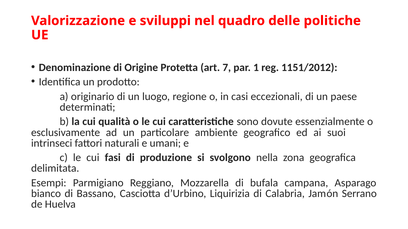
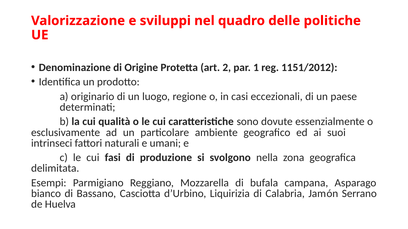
7: 7 -> 2 (227, 68)
